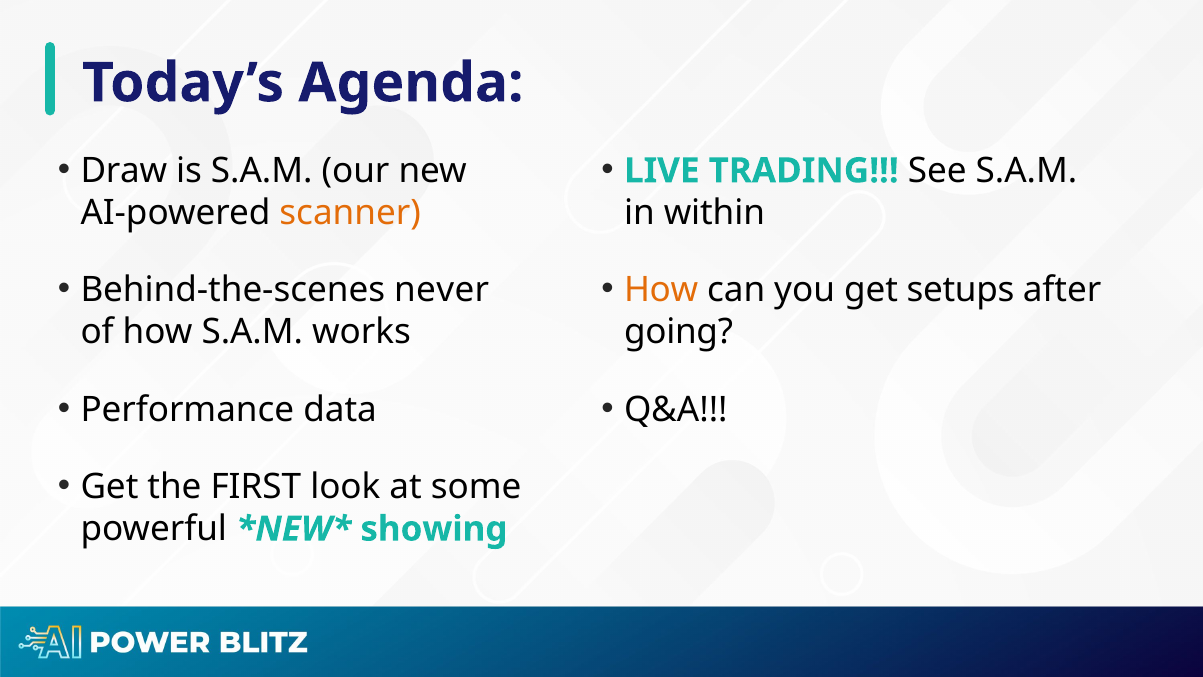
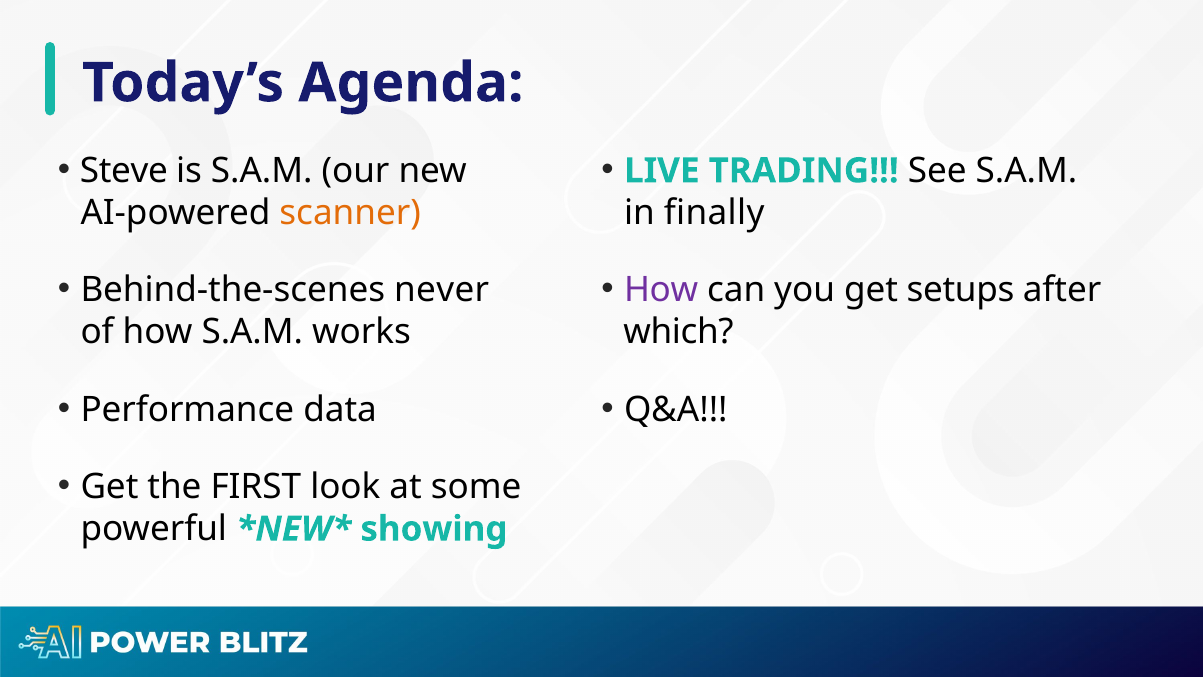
Draw: Draw -> Steve (124, 171)
within: within -> finally (714, 213)
How colour: orange -> purple (661, 290)
going: going -> which (679, 332)
